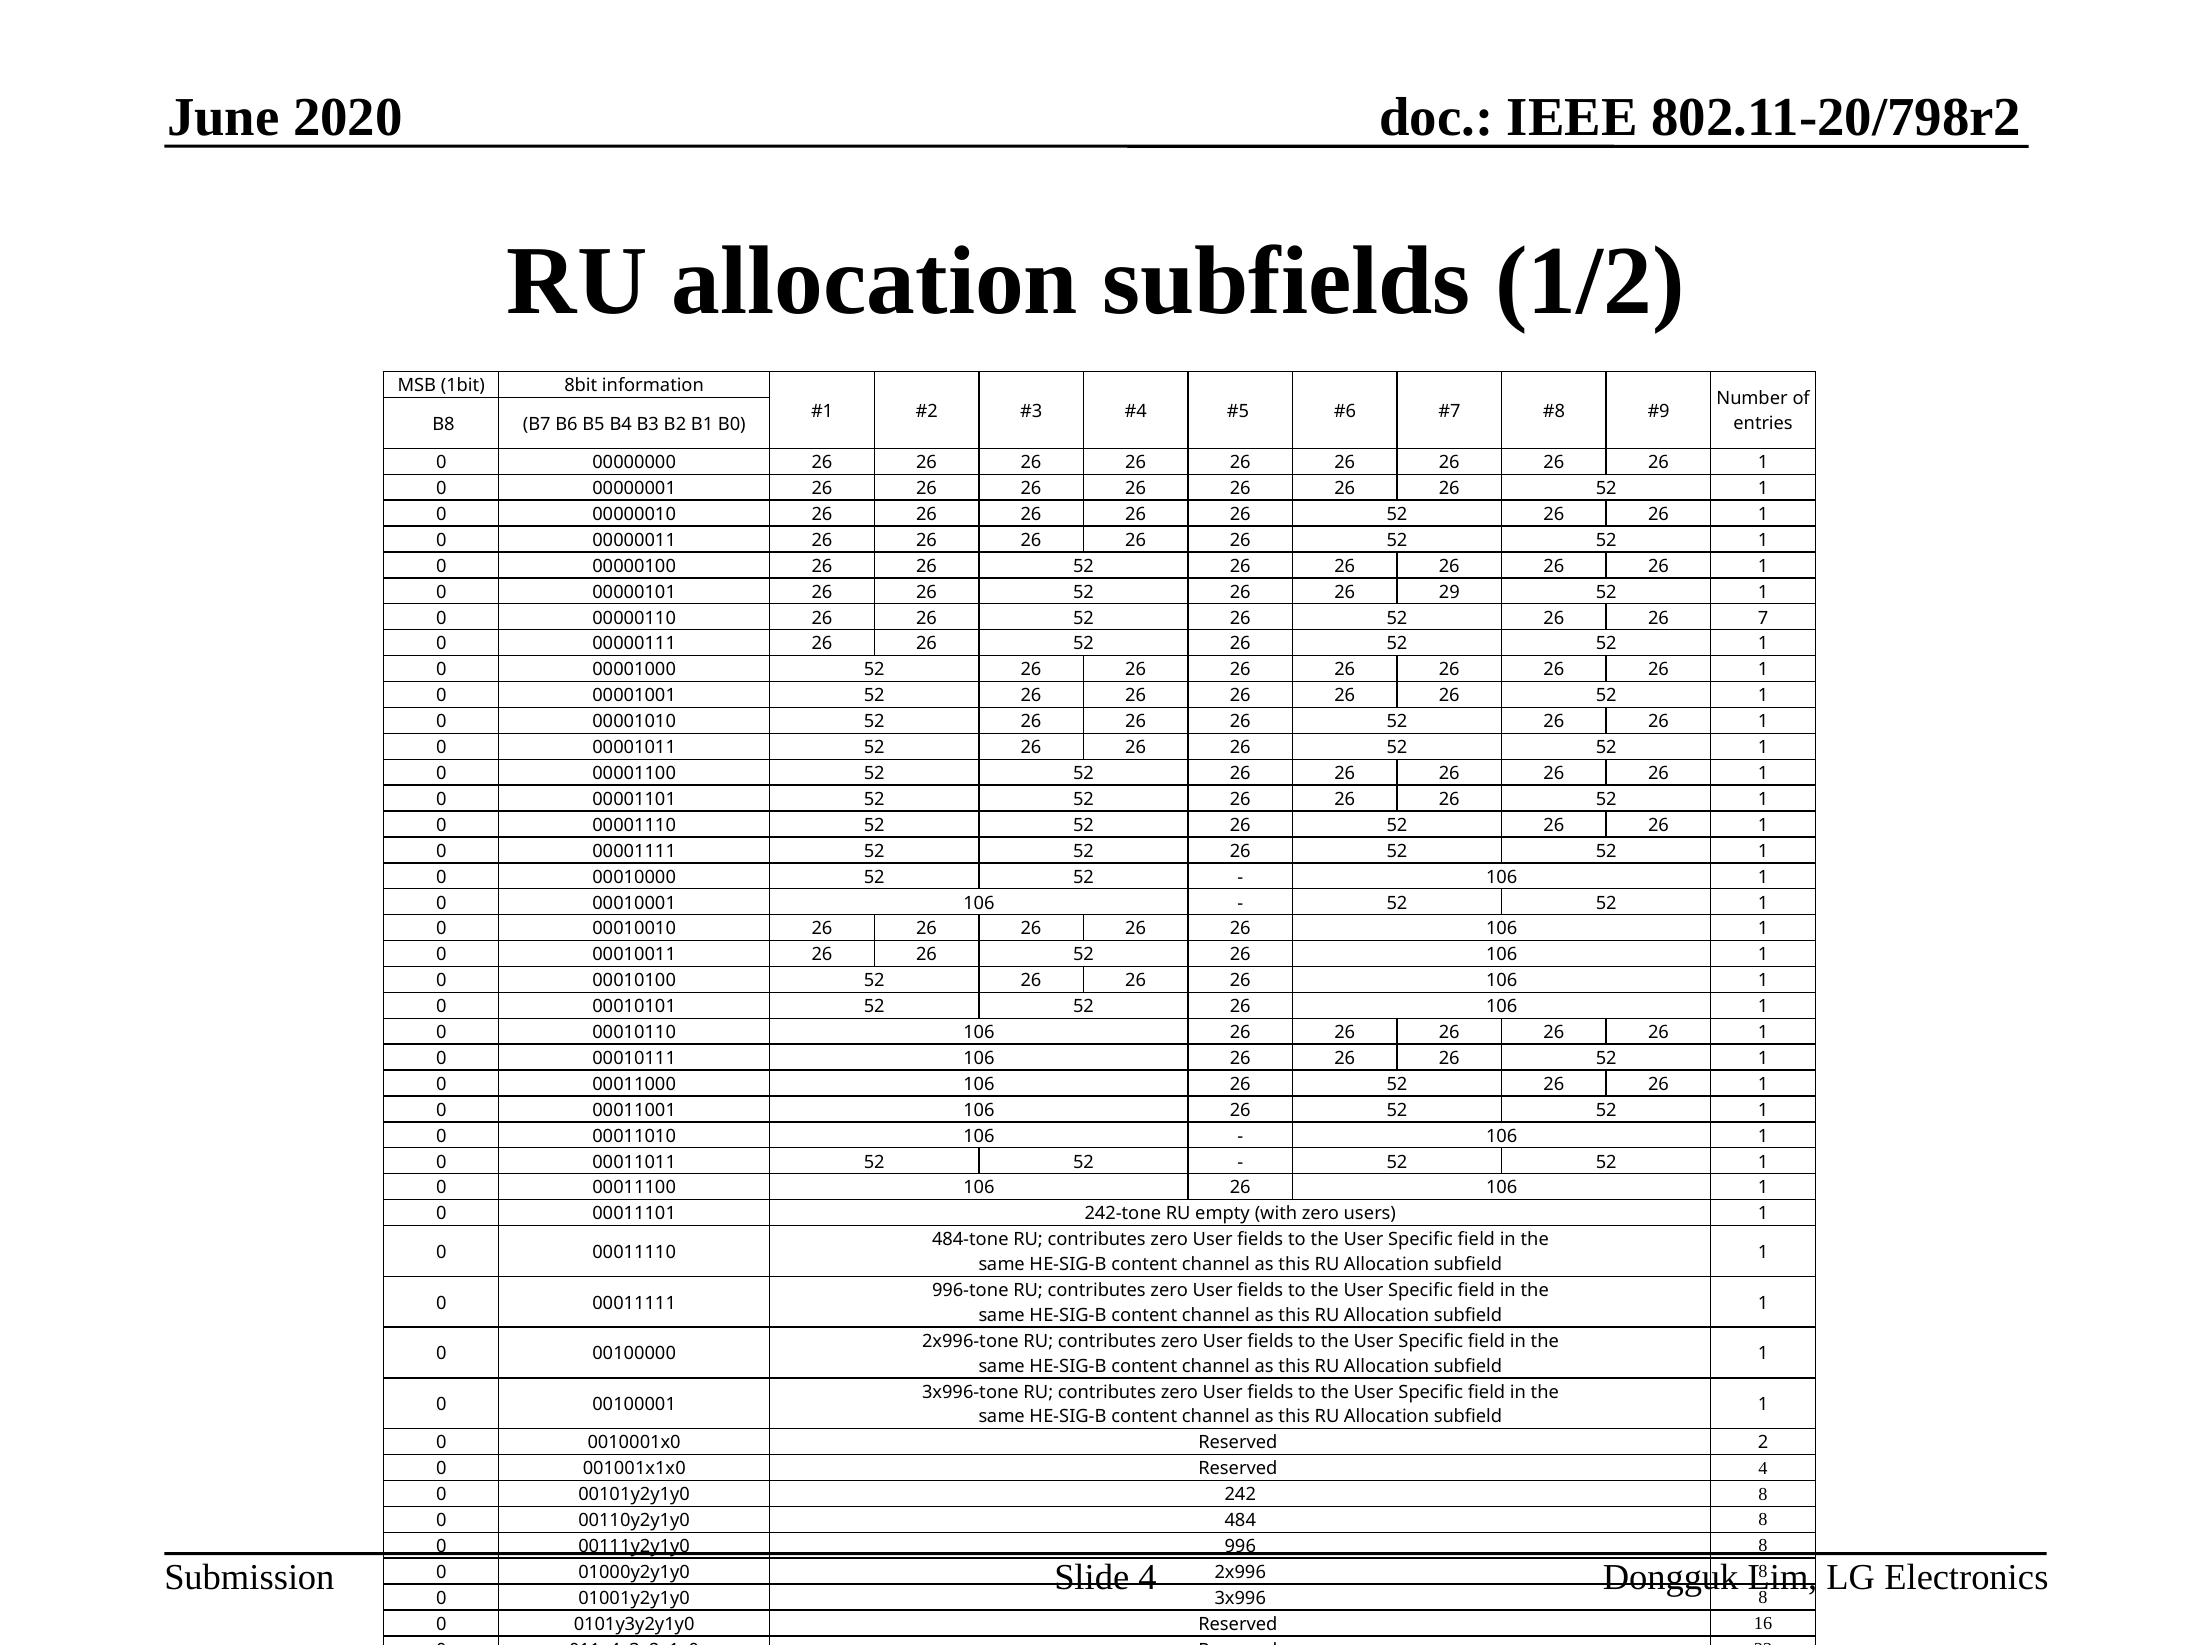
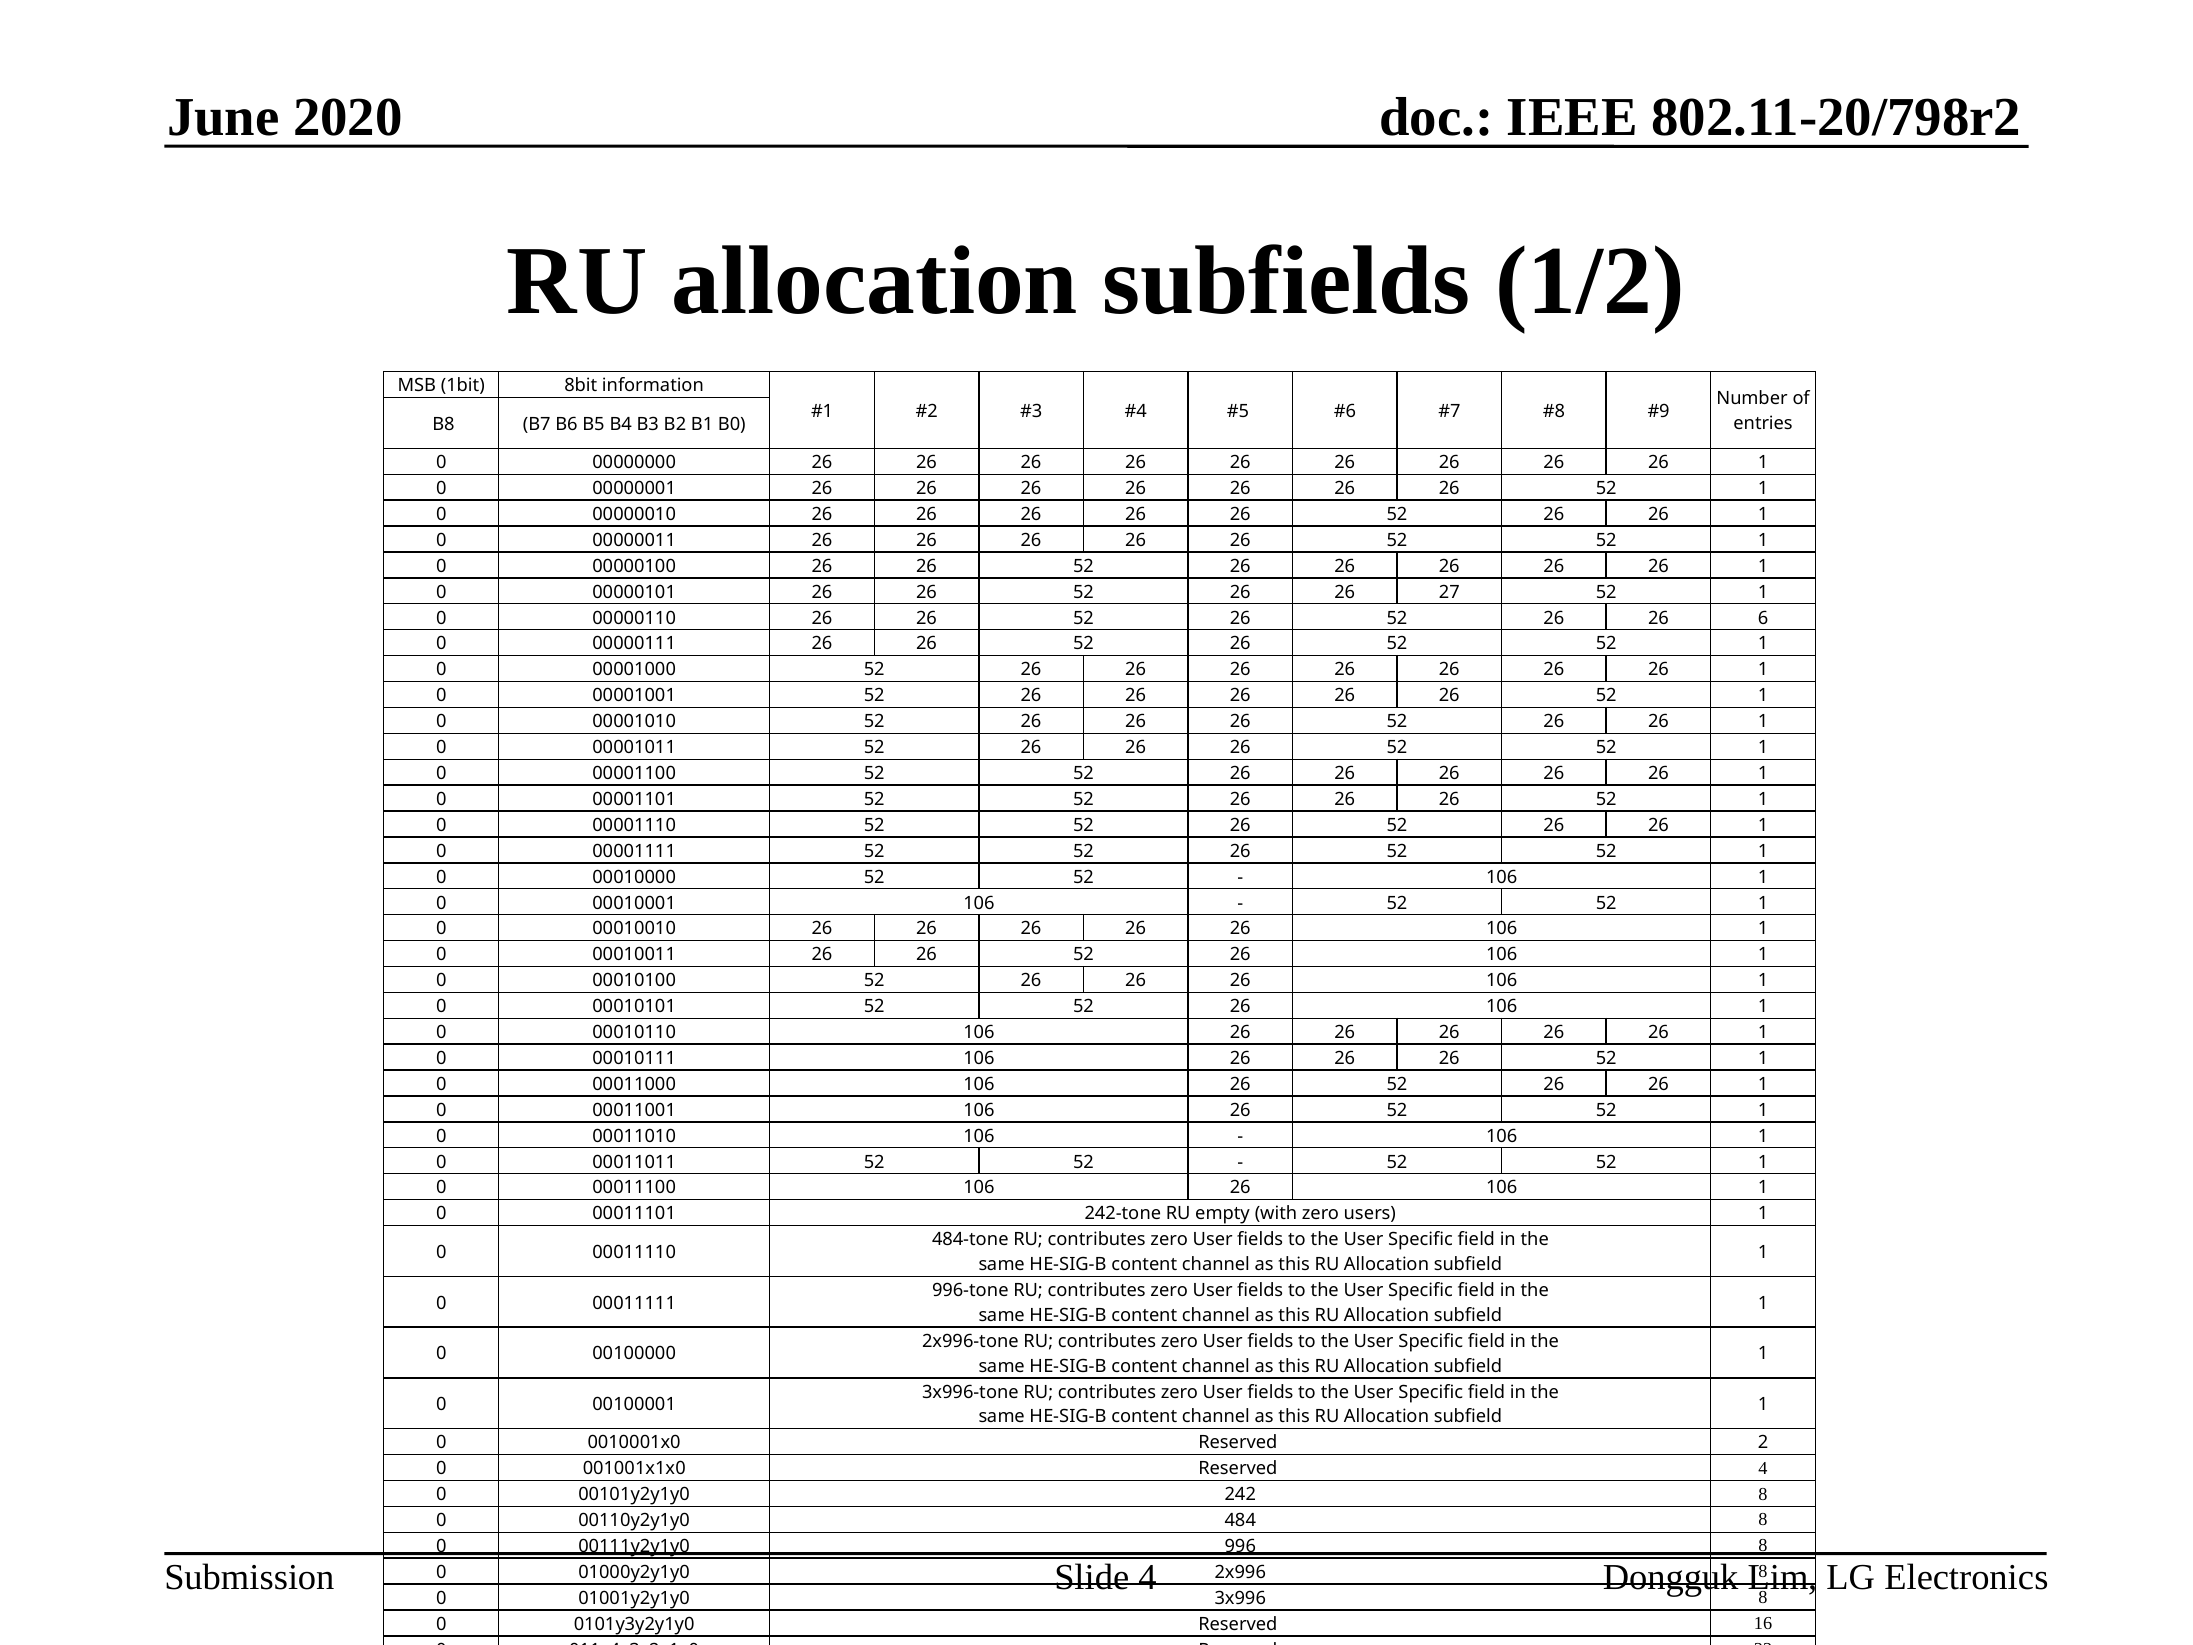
29: 29 -> 27 (1449, 592)
7: 7 -> 6 (1763, 618)
